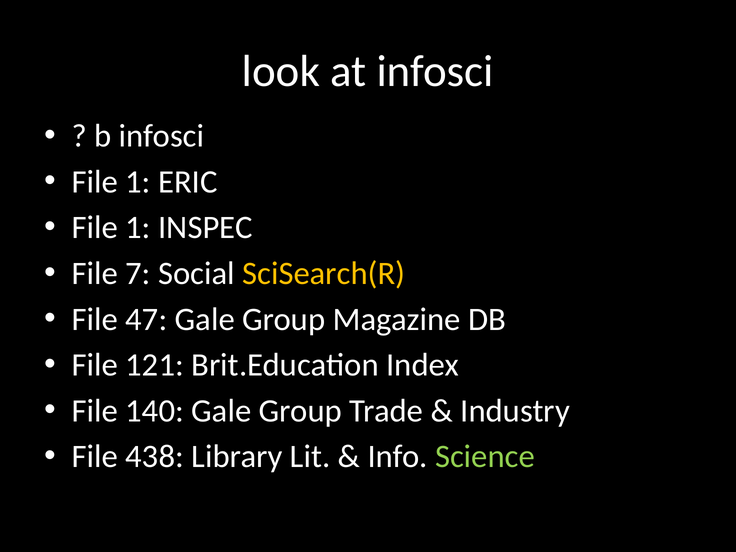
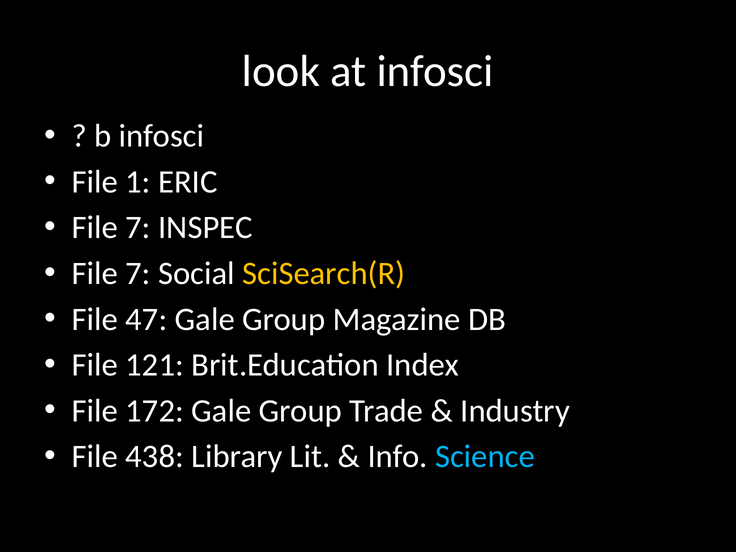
1: 1 -> 7 (138, 228)
140: 140 -> 172 (155, 411)
Science colour: light green -> light blue (485, 457)
